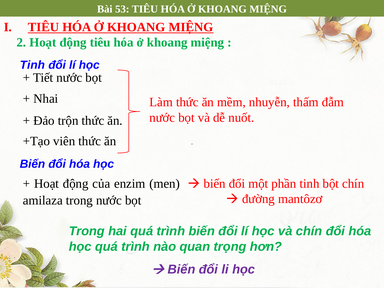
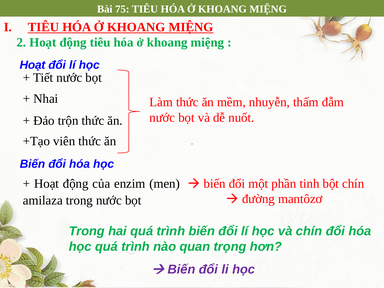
53: 53 -> 75 (122, 9)
Tinh: Tinh -> Hoạt (32, 65)
